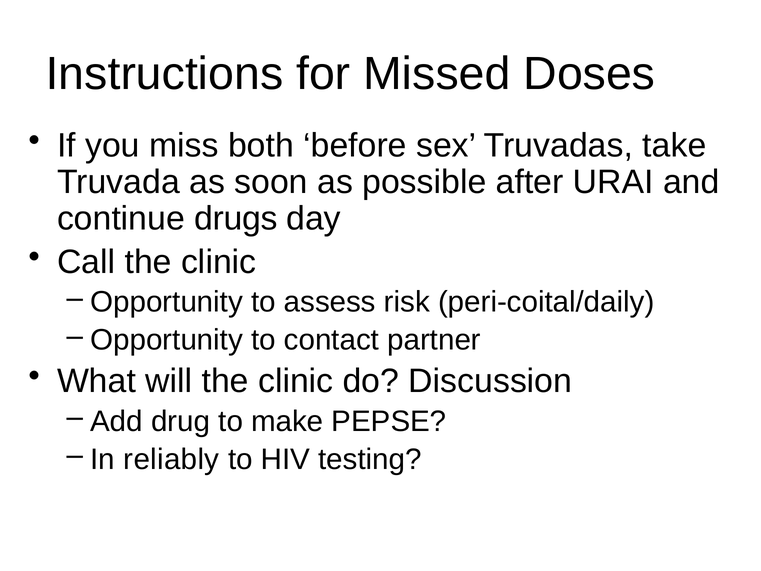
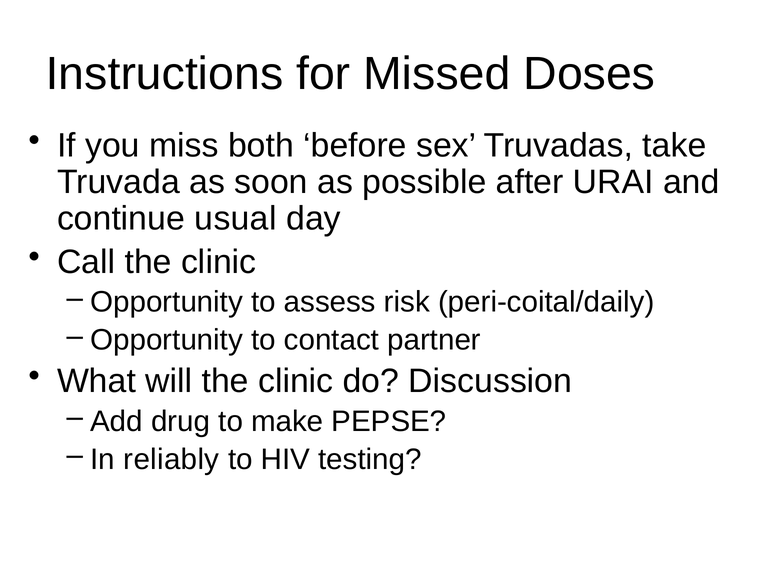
drugs: drugs -> usual (235, 219)
